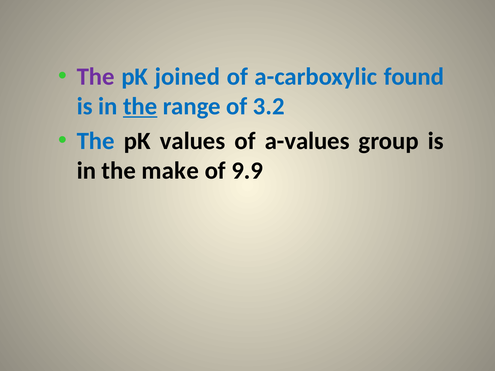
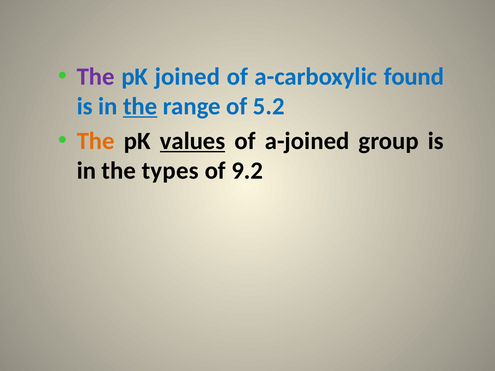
3.2: 3.2 -> 5.2 (269, 107)
The colour: blue -> orange (96, 141)
values underline: none -> present (193, 141)
a-values: a-values -> a-joined (307, 141)
make: make -> types (170, 171)
9.9: 9.9 -> 9.2 (247, 171)
